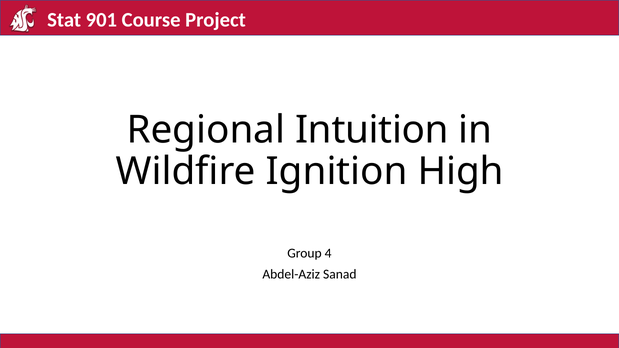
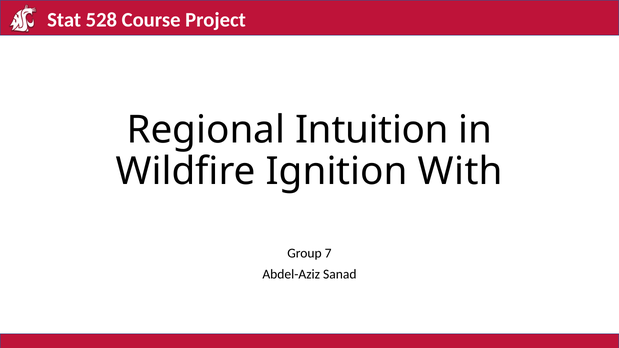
901: 901 -> 528 (101, 20)
High: High -> With (460, 172)
4: 4 -> 7 (328, 253)
